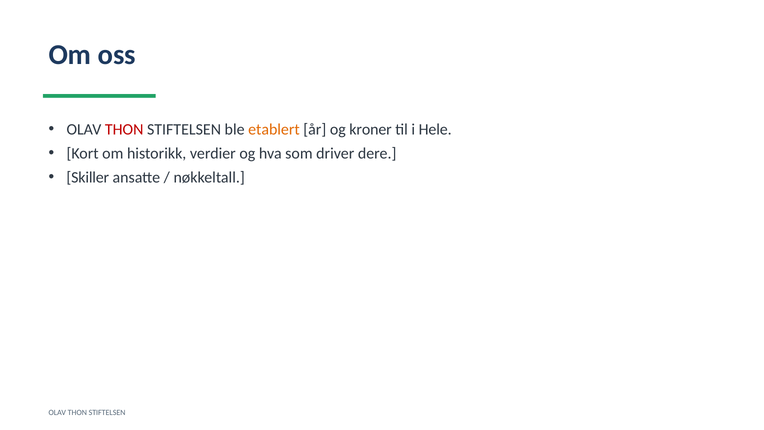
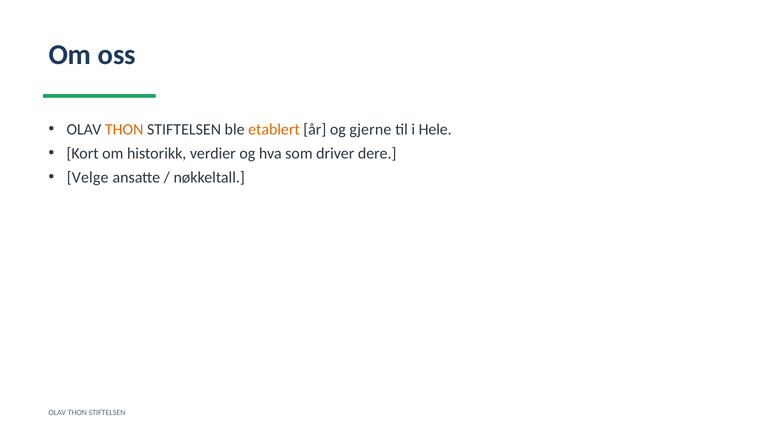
THON colour: red -> orange (124, 129)
kroner: kroner -> gjerne (370, 129)
Skiller: Skiller -> Velge (88, 177)
